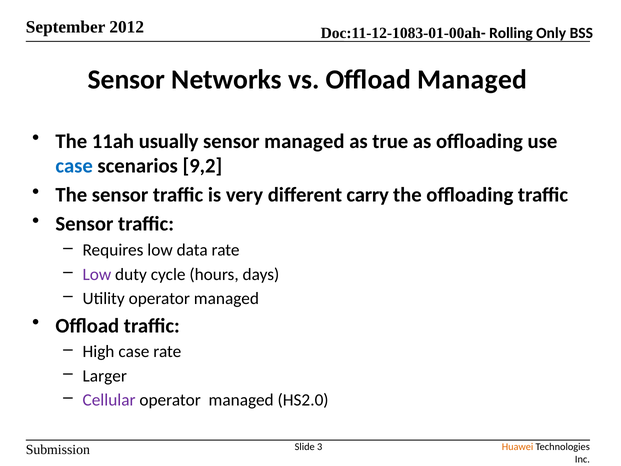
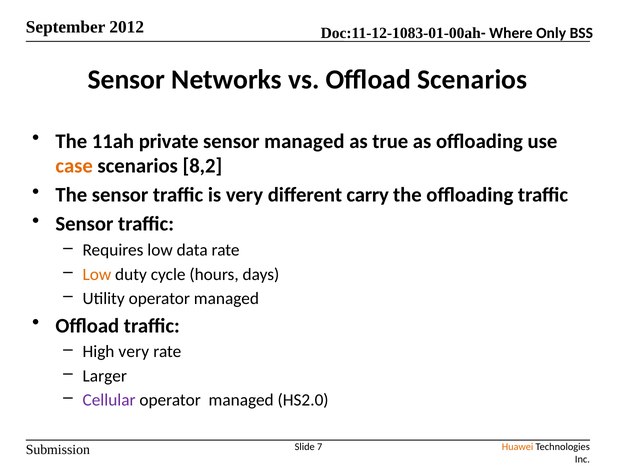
Rolling: Rolling -> Where (511, 33)
Offload Managed: Managed -> Scenarios (472, 80)
usually: usually -> private (169, 141)
case colour: blue -> orange (74, 166)
9,2: 9,2 -> 8,2 (202, 166)
Low colour: purple -> orange (97, 274)
High case: case -> very (134, 352)
3: 3 -> 7 (320, 447)
